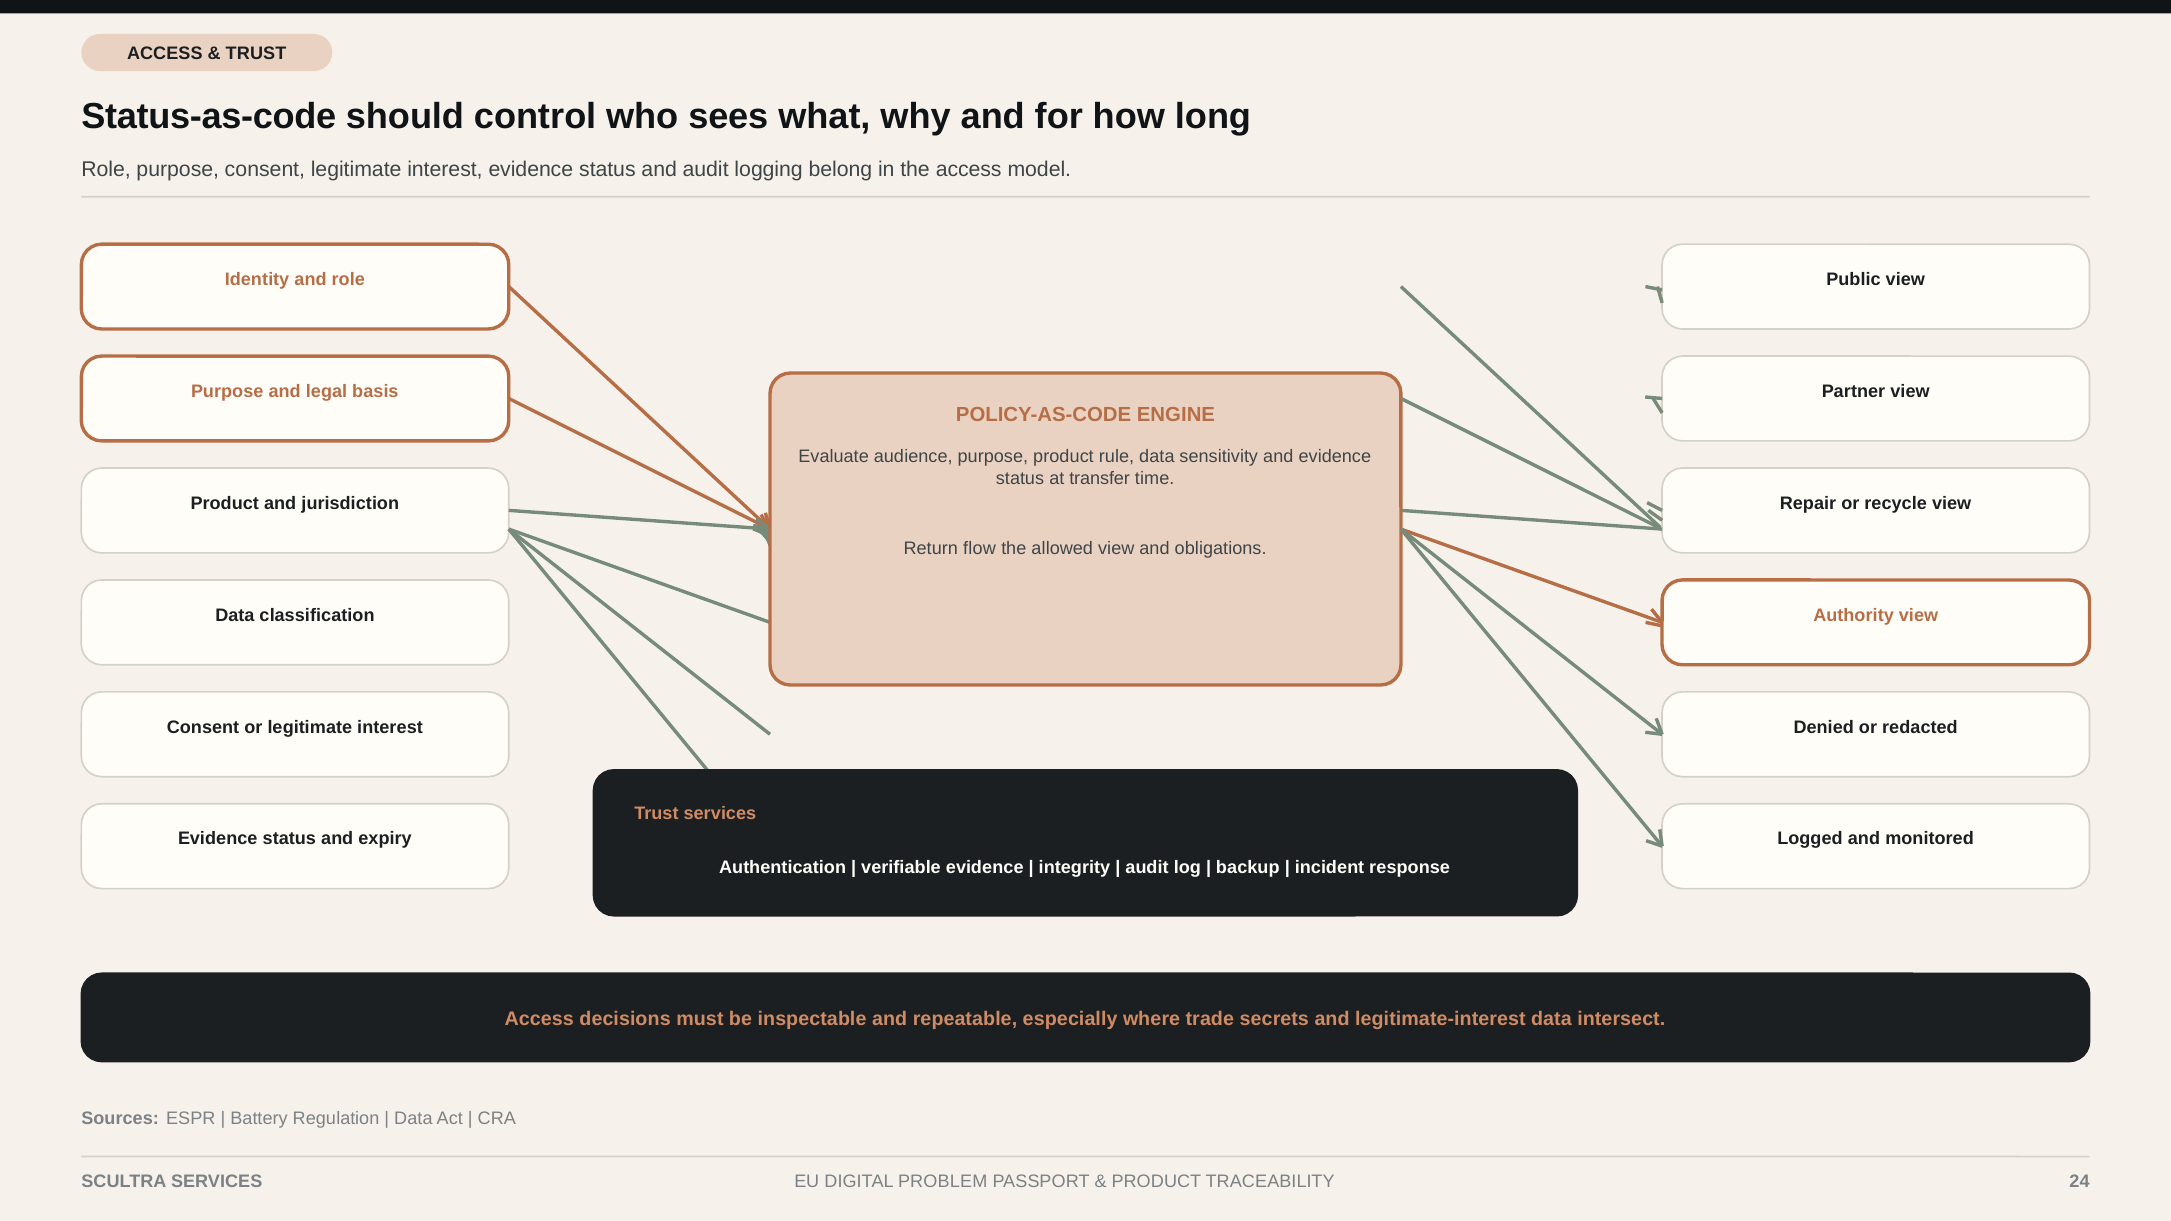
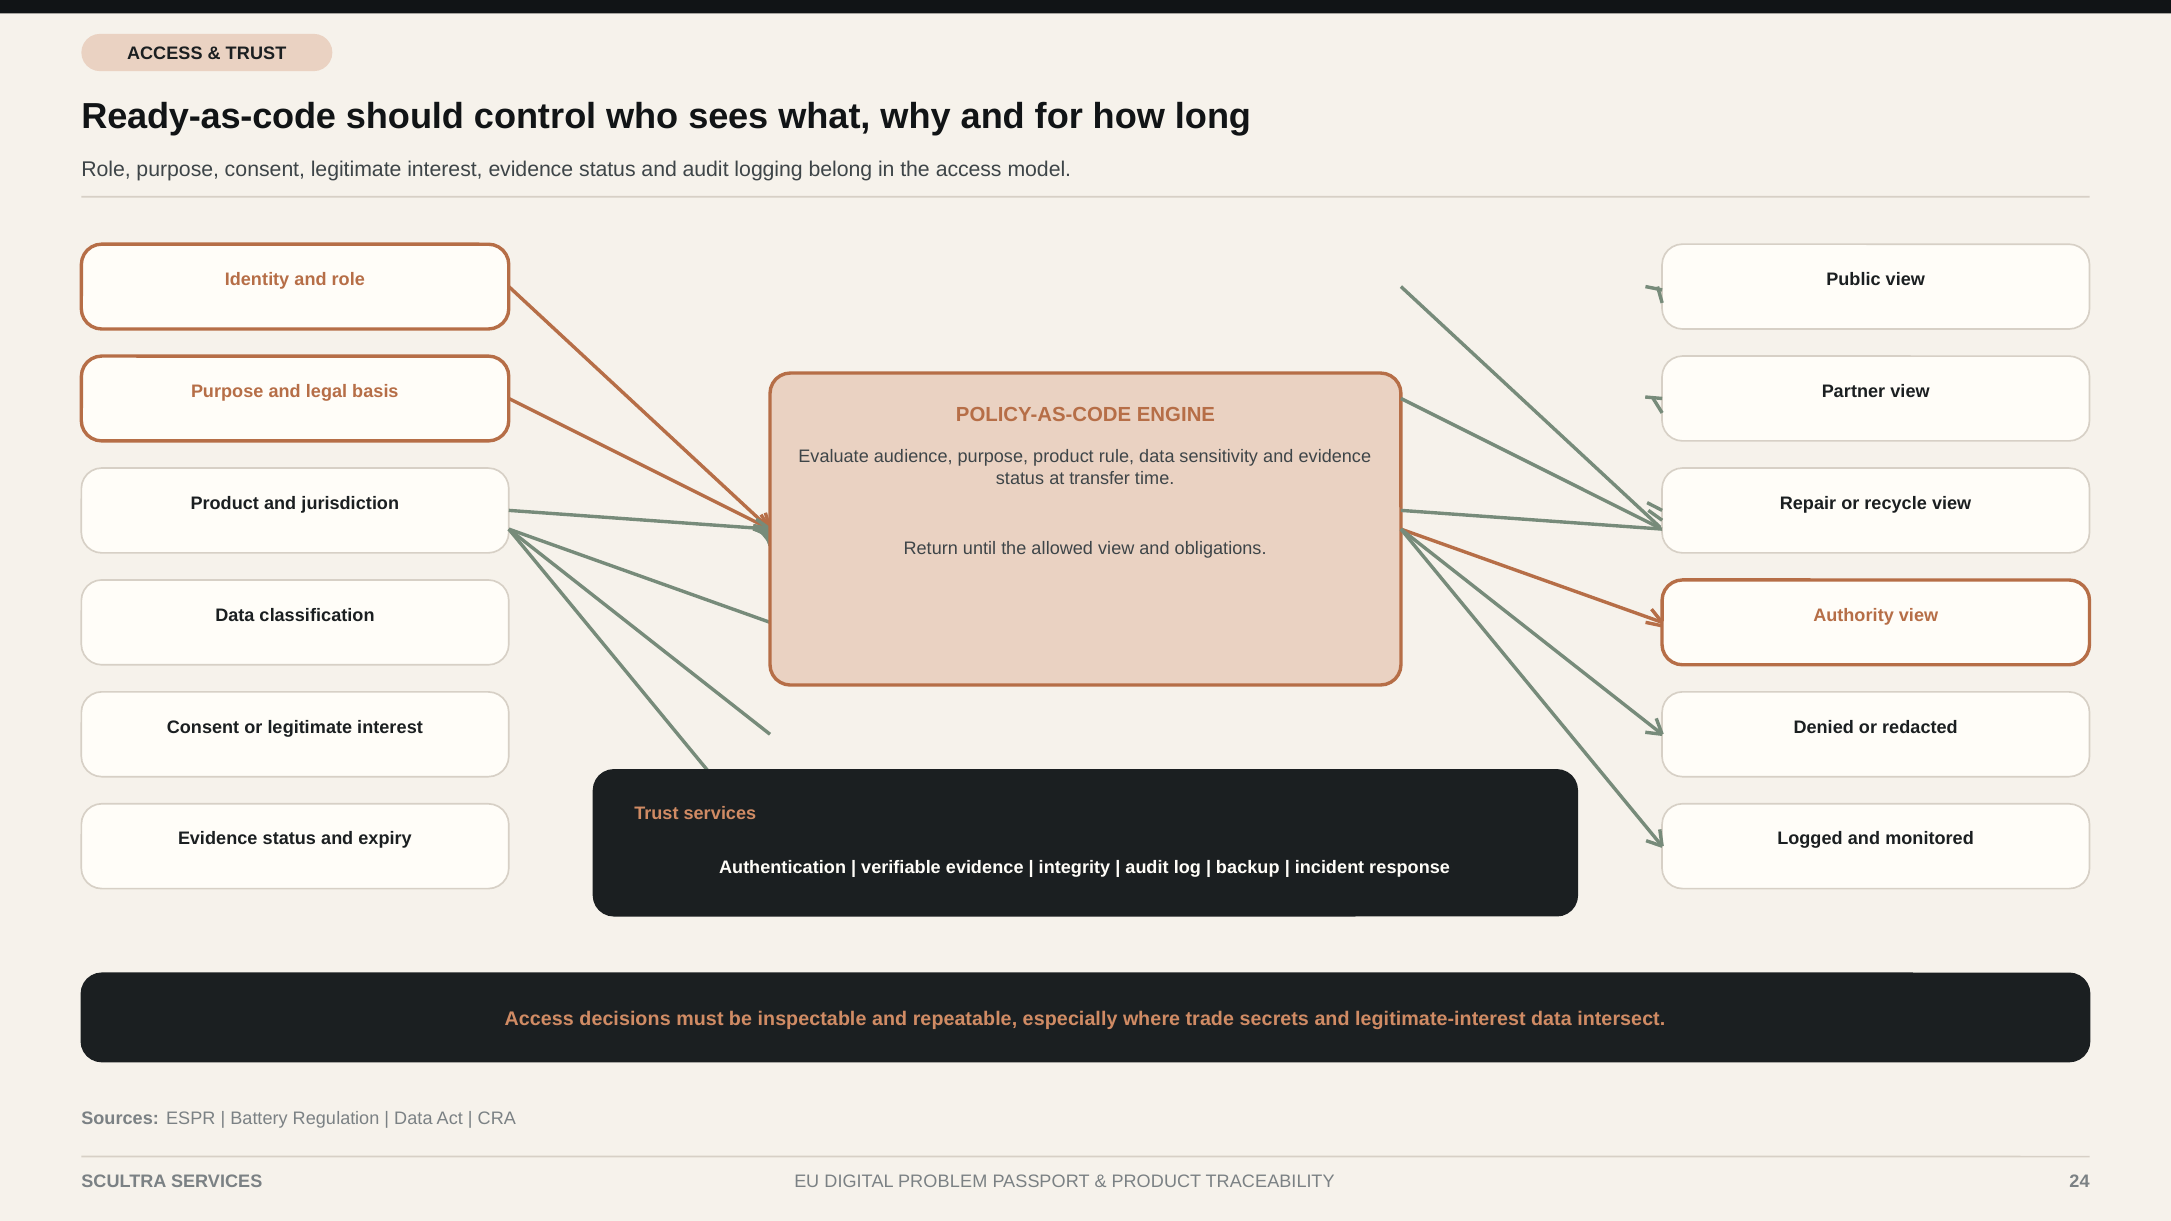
Status-as-code: Status-as-code -> Ready-as-code (209, 116)
flow: flow -> until (980, 549)
